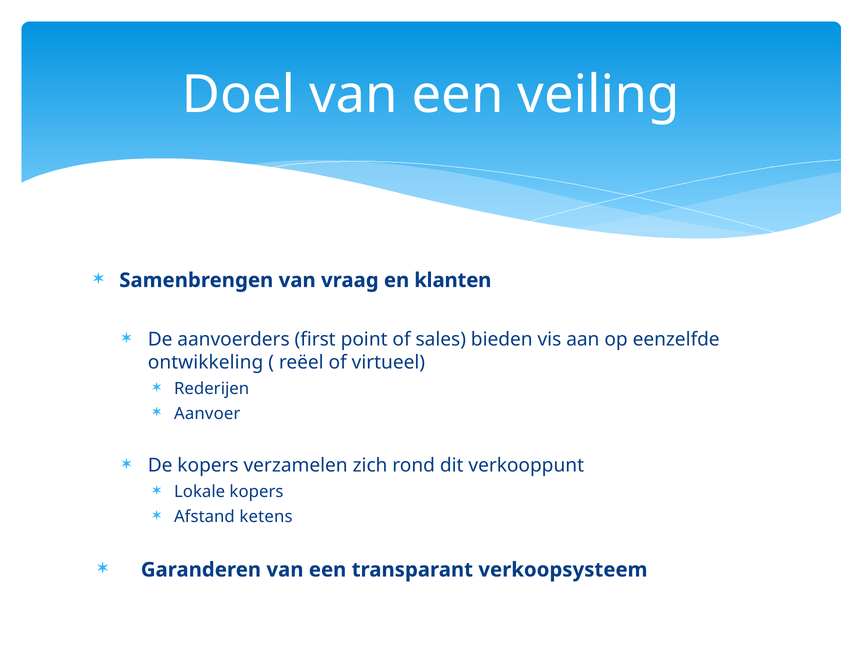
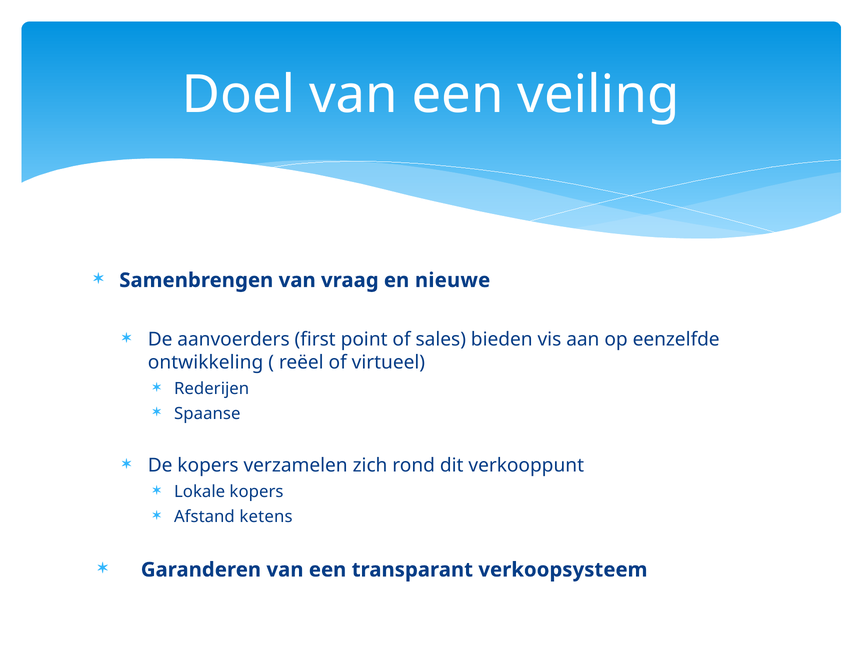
klanten: klanten -> nieuwe (453, 280)
Aanvoer: Aanvoer -> Spaanse (207, 413)
